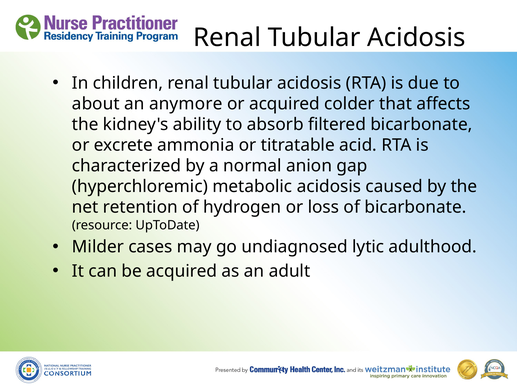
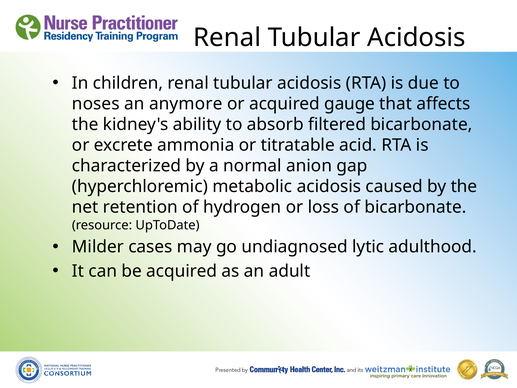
about: about -> noses (96, 104)
colder: colder -> gauge (350, 104)
